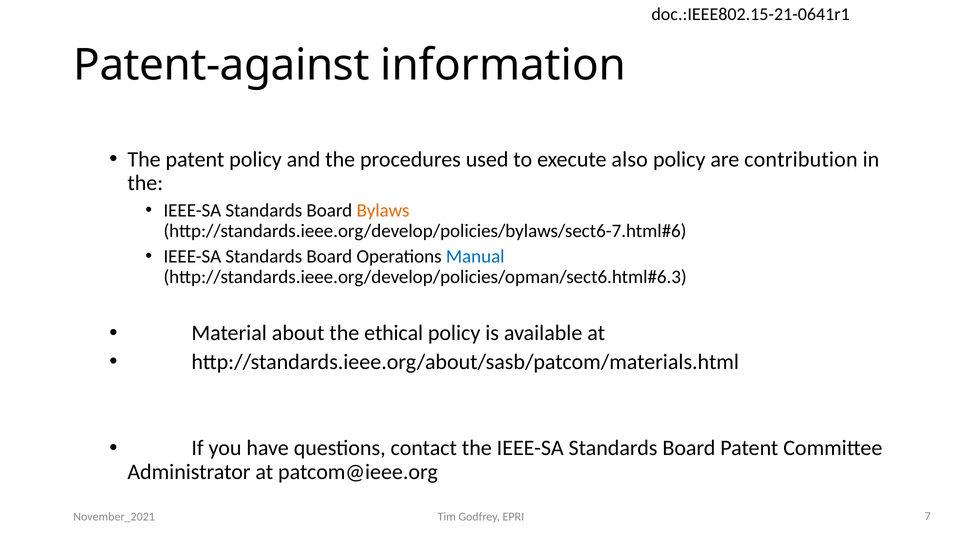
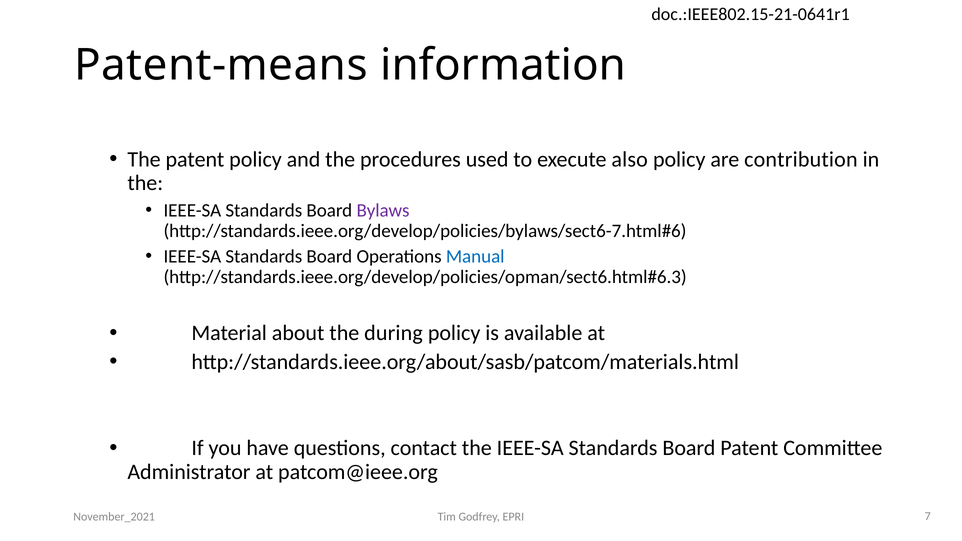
Patent-against: Patent-against -> Patent-means (221, 65)
Bylaws colour: orange -> purple (383, 210)
ethical: ethical -> during (393, 333)
